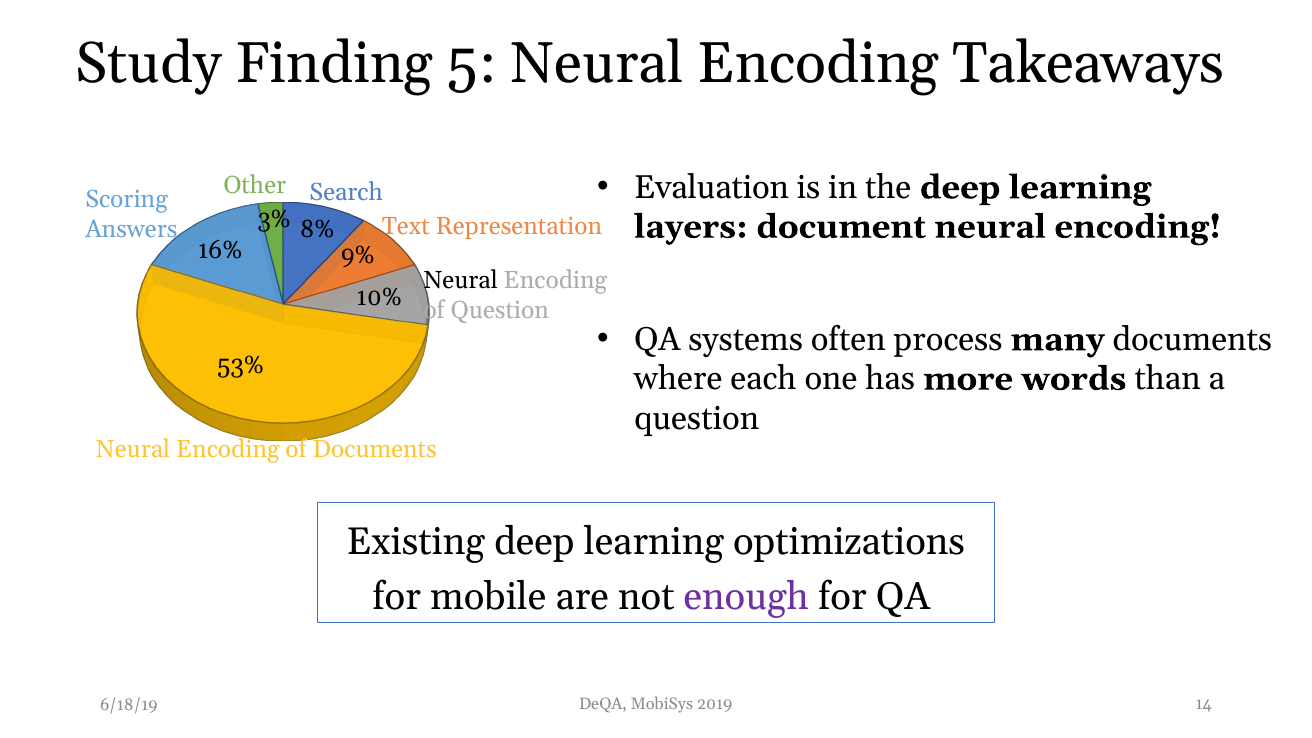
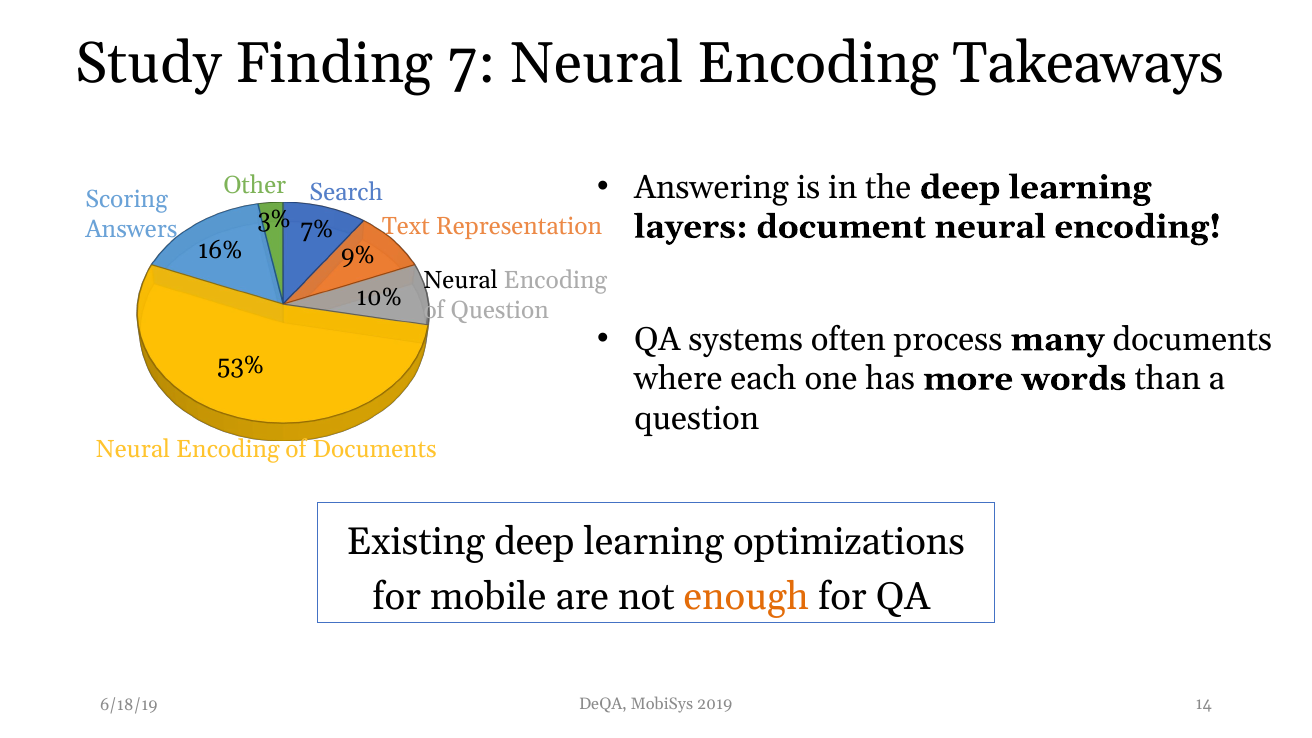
5: 5 -> 7 (472, 63)
Evaluation: Evaluation -> Answering (711, 187)
8%: 8% -> 7% (317, 229)
enough colour: purple -> orange (746, 597)
